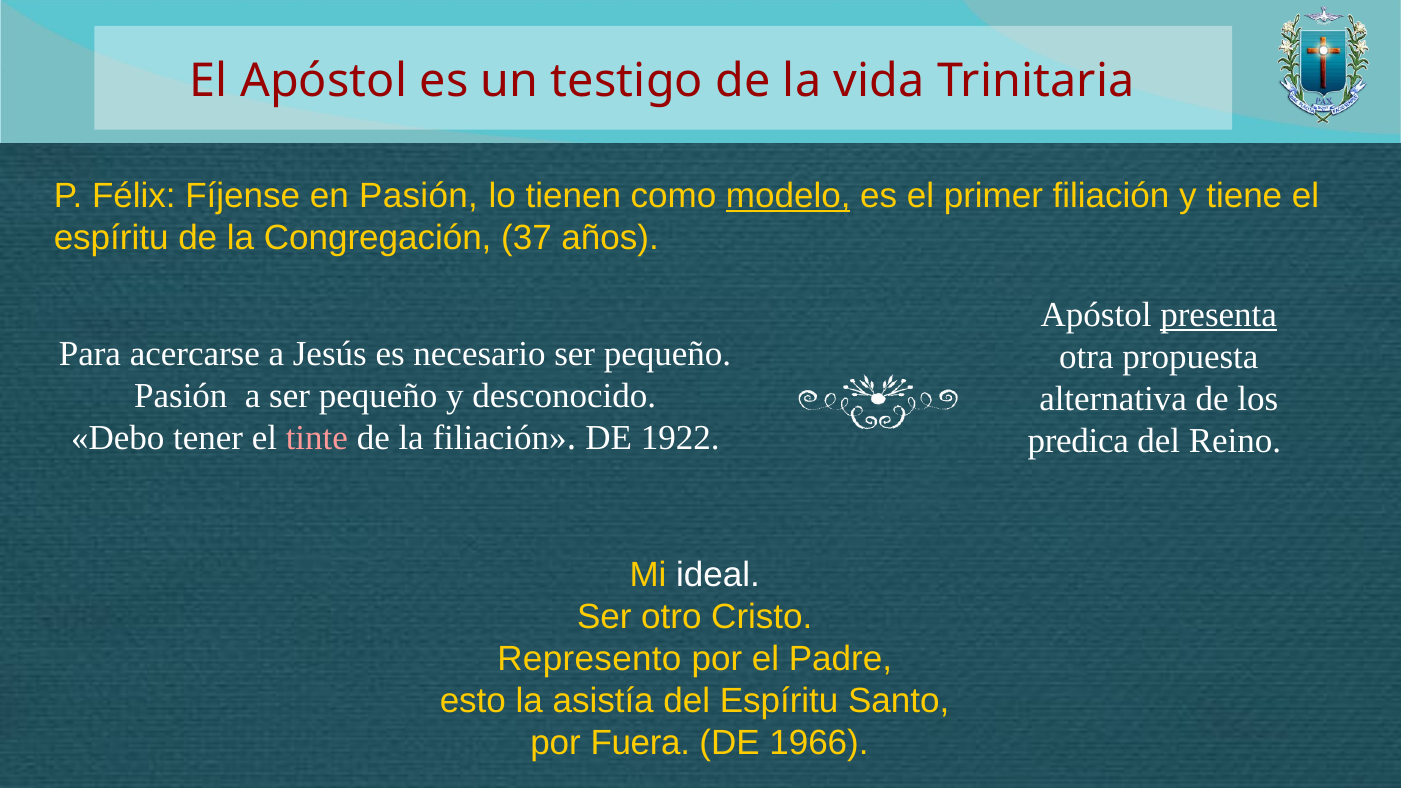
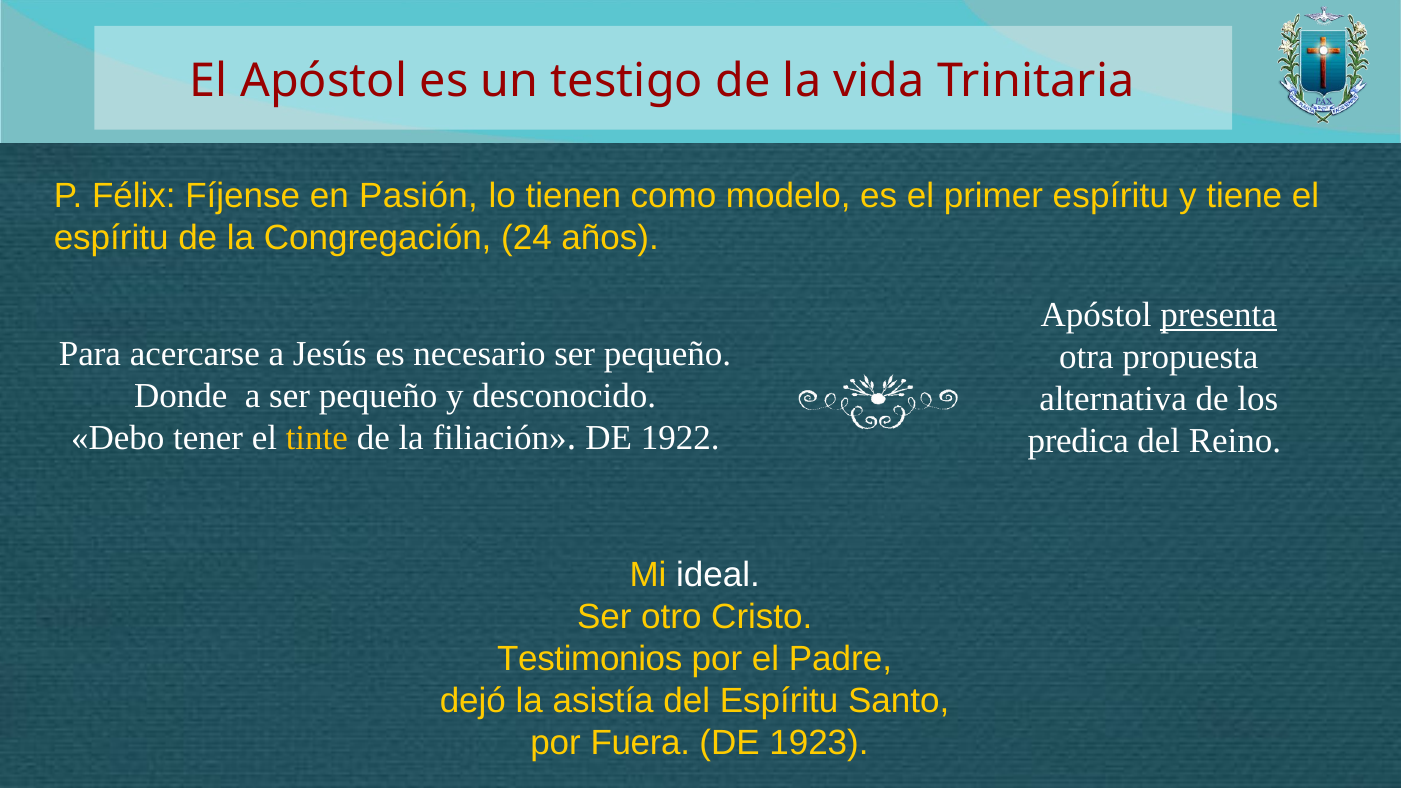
modelo underline: present -> none (788, 196)
primer filiación: filiación -> espíritu (1111, 196)
37: 37 -> 24 (526, 238)
Pasión: Pasión -> Donde (181, 396)
tinte colour: pink -> yellow (317, 438)
Represento: Represento -> Testimonios (590, 659)
esto: esto -> dejó (473, 701)
1966: 1966 -> 1923 (819, 743)
